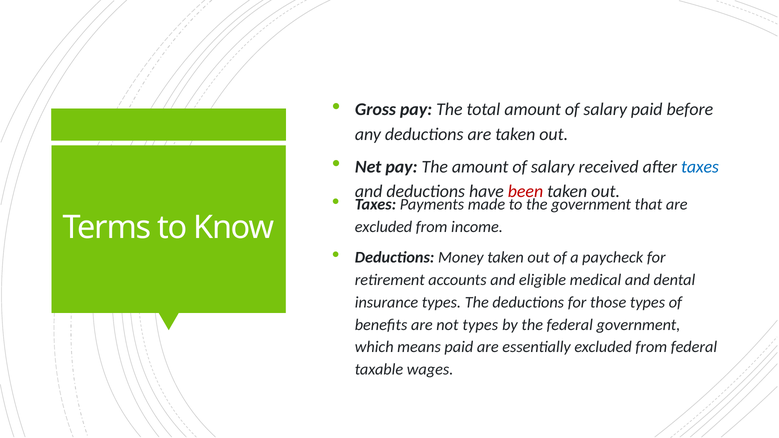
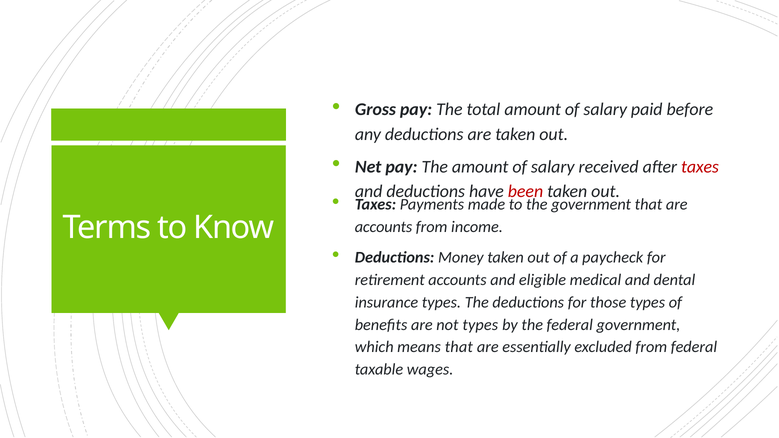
taxes colour: blue -> red (700, 167)
excluded: excluded -> accounts (384, 227)
means paid: paid -> that (459, 347)
